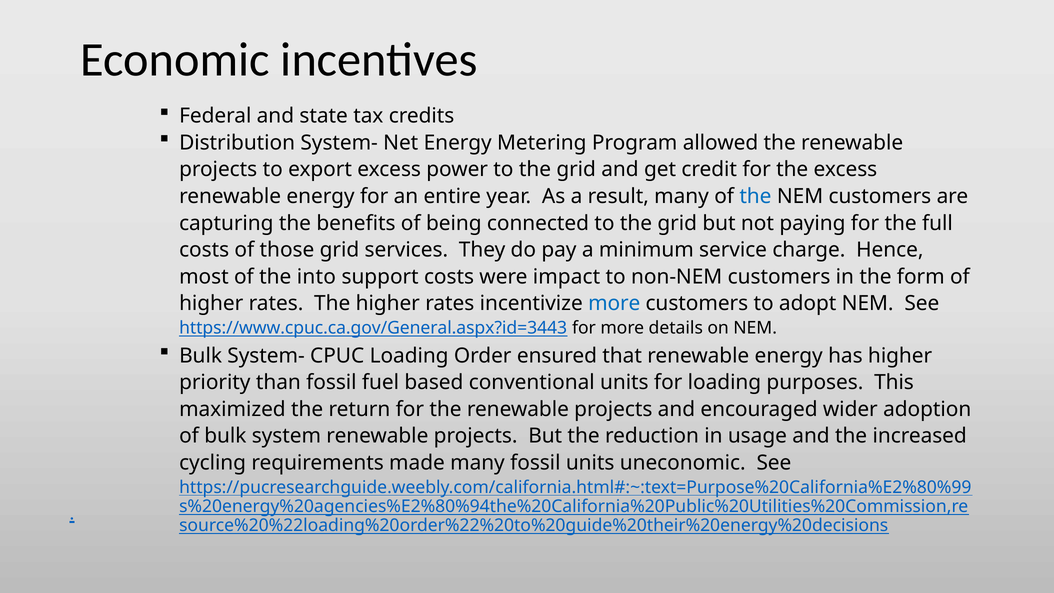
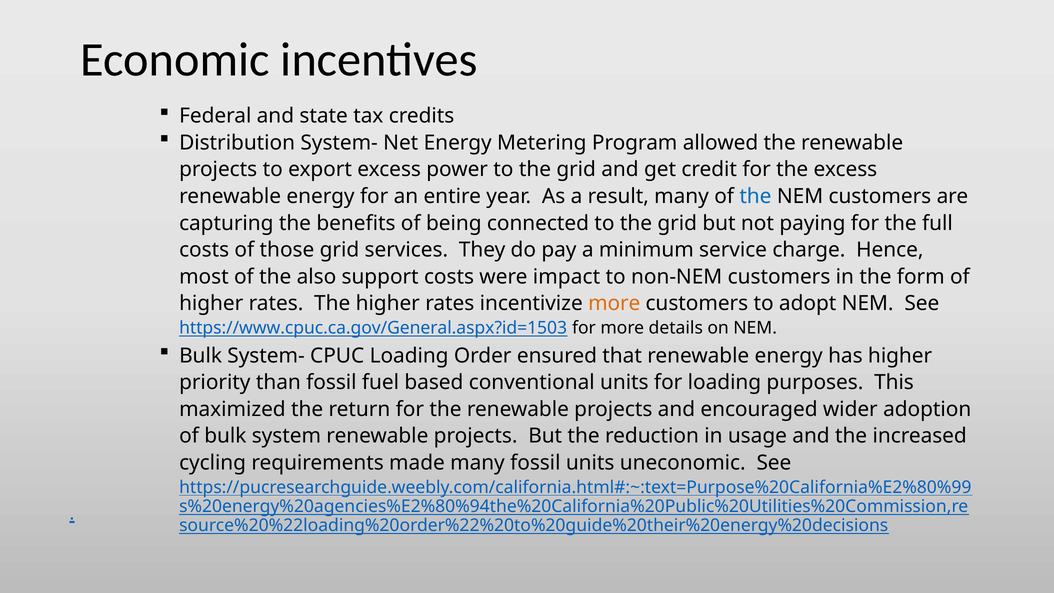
into: into -> also (317, 277)
more colour: blue -> orange (614, 303)
https://www.cpuc.ca.gov/General.aspx?id=3443: https://www.cpuc.ca.gov/General.aspx?id=3443 -> https://www.cpuc.ca.gov/General.aspx?id=1503 (373, 328)
